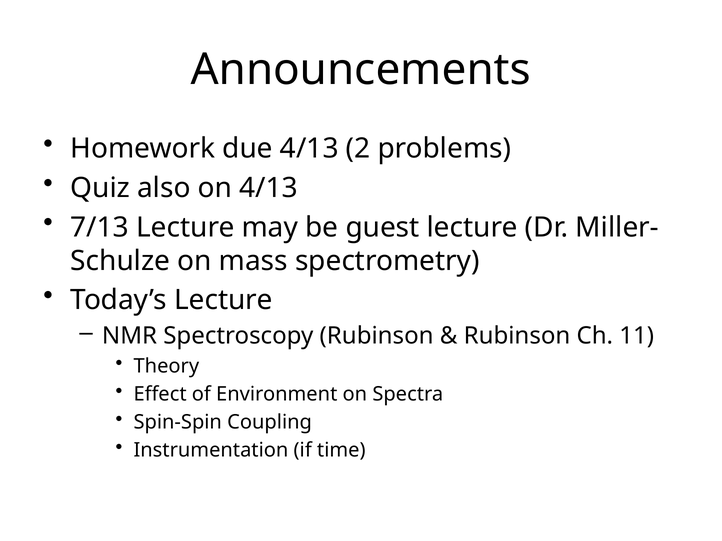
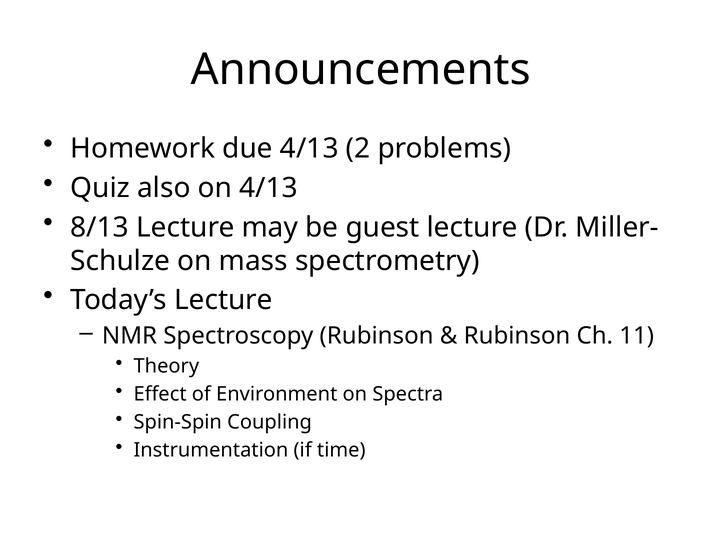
7/13: 7/13 -> 8/13 (100, 227)
